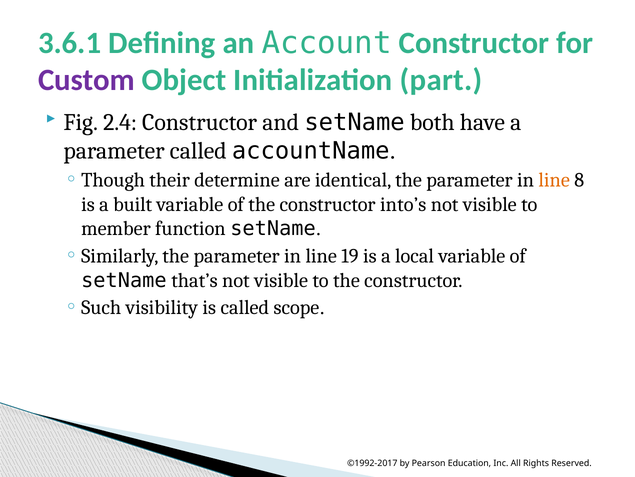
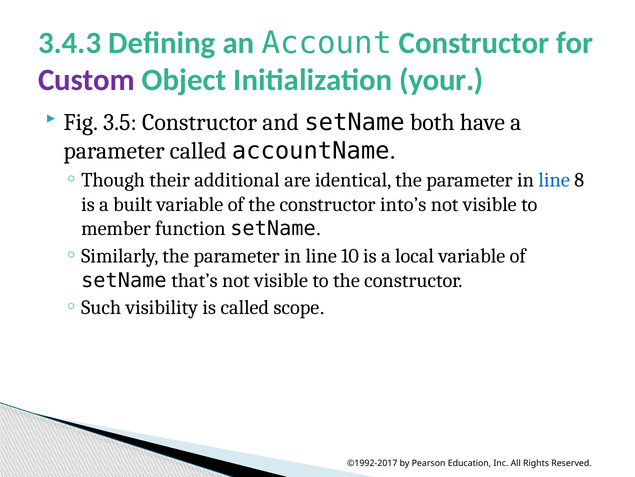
3.6.1: 3.6.1 -> 3.4.3 (70, 43)
part: part -> your (441, 80)
2.4: 2.4 -> 3.5 (120, 122)
determine: determine -> additional (237, 180)
line colour: orange -> blue (554, 180)
19: 19 -> 10 (350, 256)
